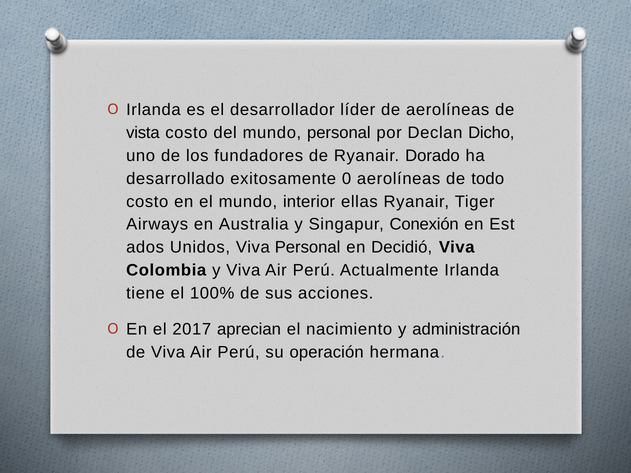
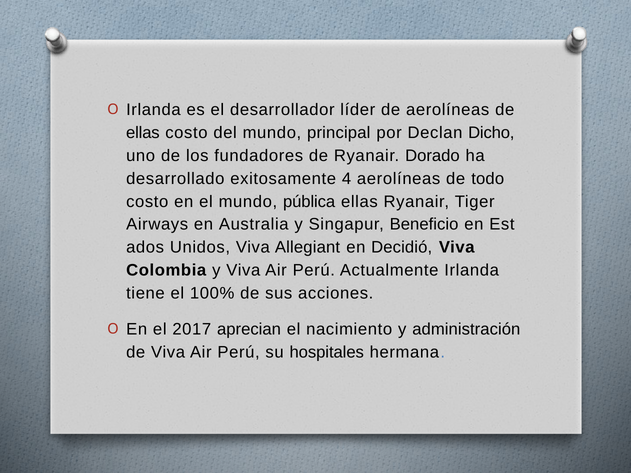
vista: vista -> ellas (143, 133)
mundo personal: personal -> principal (339, 133)
0: 0 -> 4 (347, 179)
interior: interior -> pública (309, 202)
Conexión: Conexión -> Beneficio (424, 225)
Viva Personal: Personal -> Allegiant (308, 248)
operación: operación -> hospitales (327, 352)
